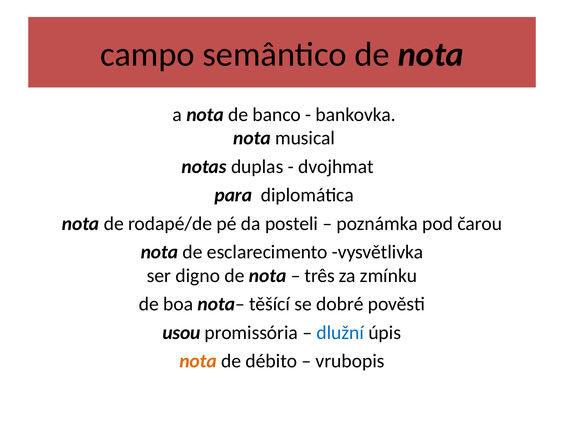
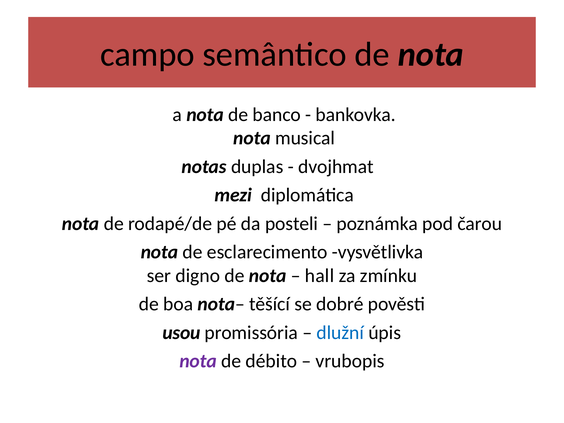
para: para -> mezi (233, 195)
três: três -> hall (320, 276)
nota colour: orange -> purple (198, 361)
